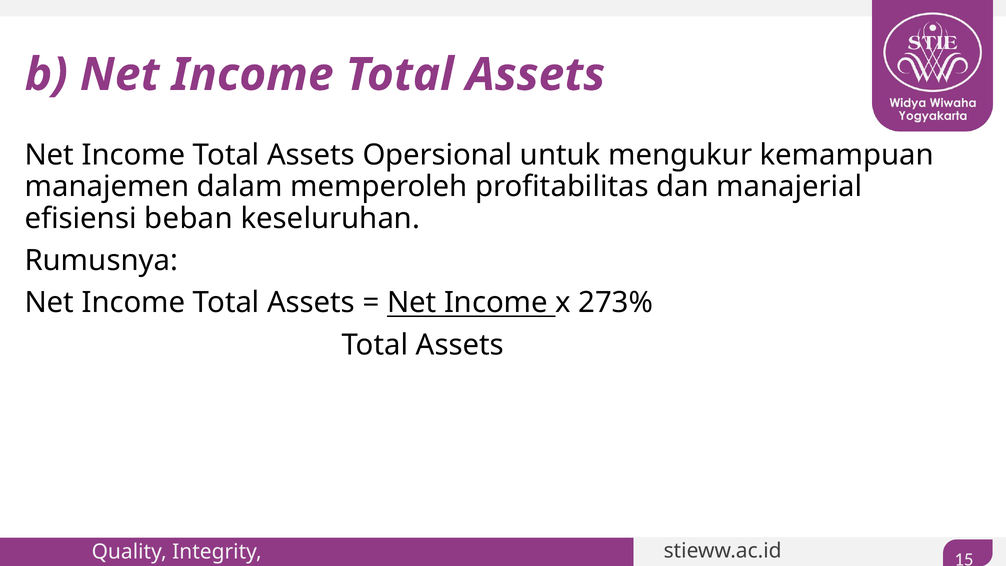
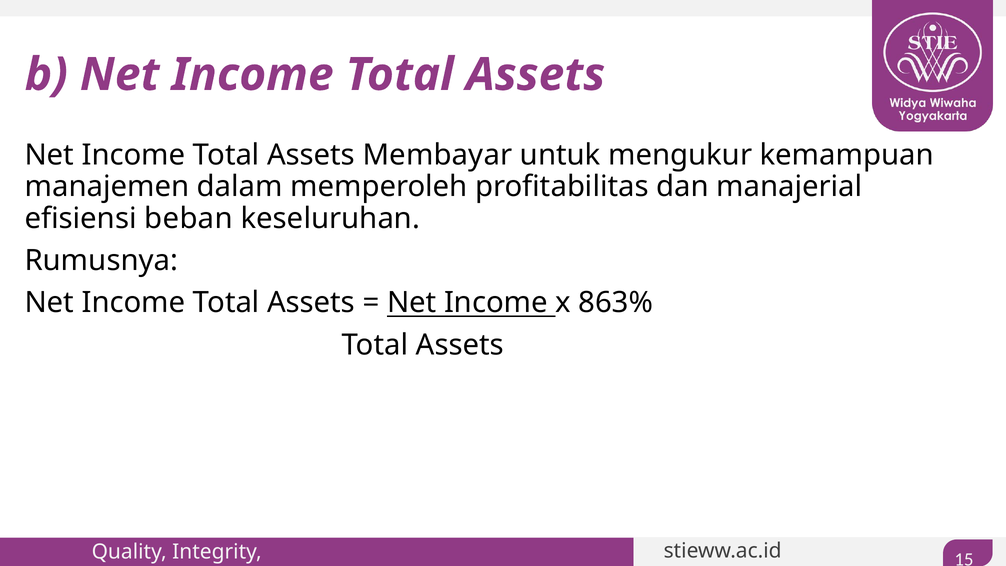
Opersional: Opersional -> Membayar (437, 155)
273%: 273% -> 863% (616, 303)
